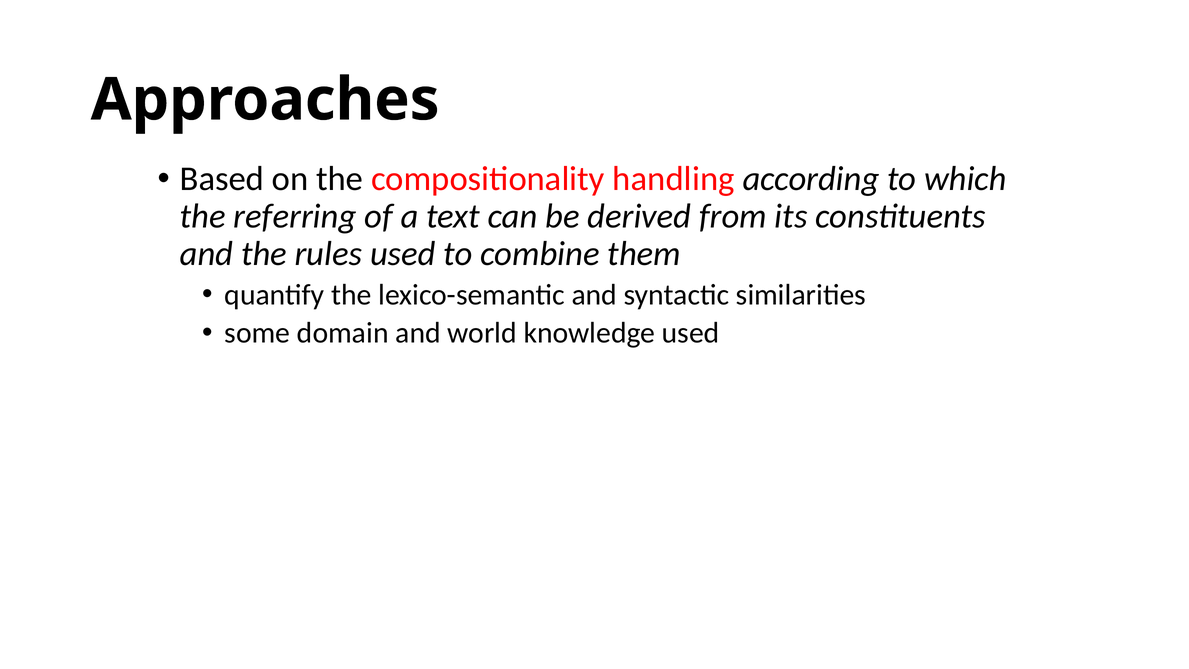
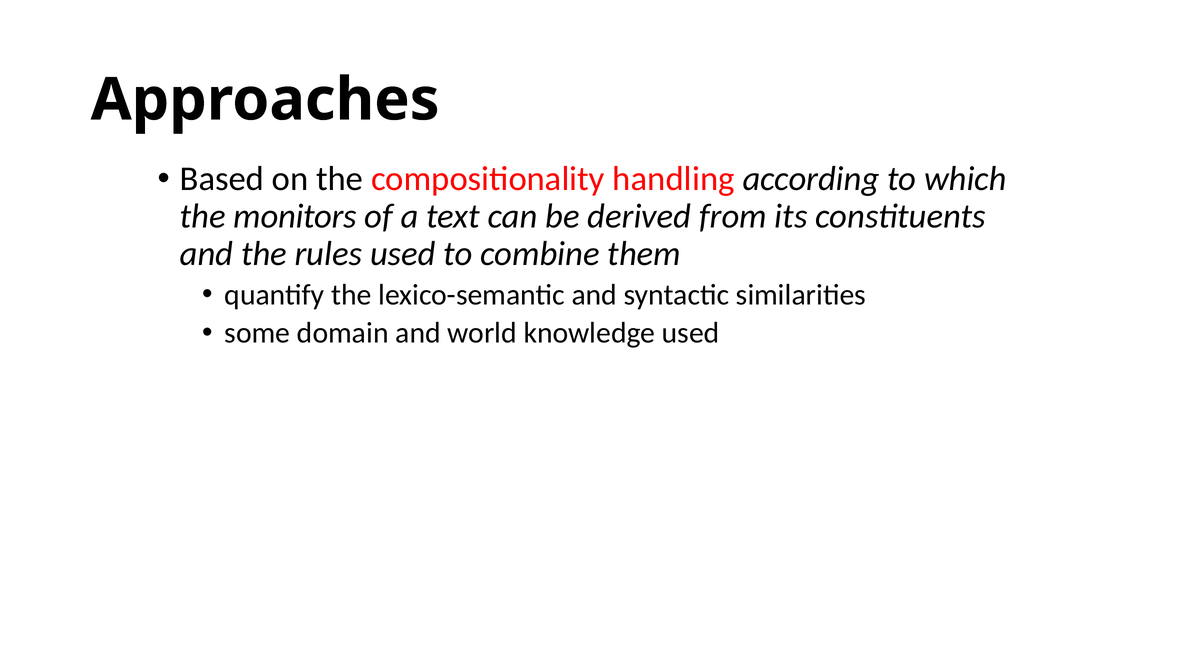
referring: referring -> monitors (295, 216)
